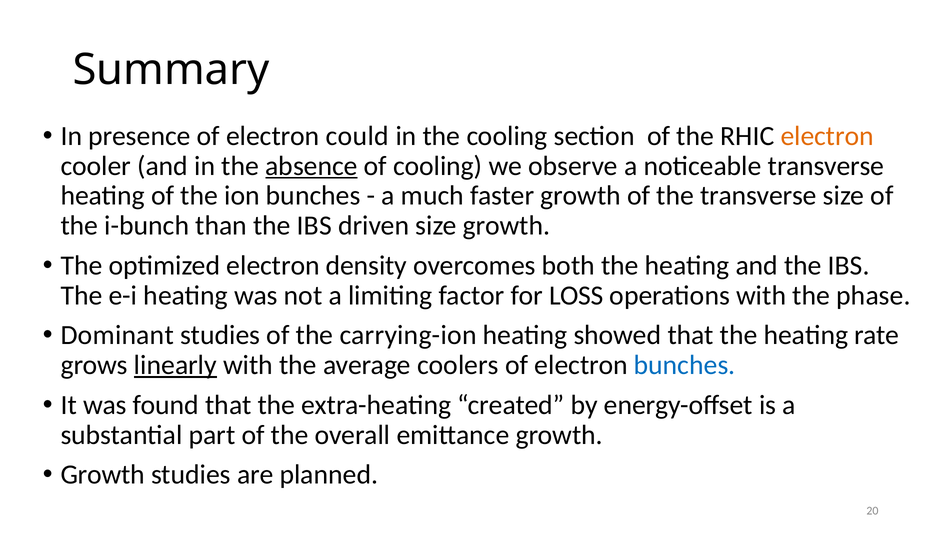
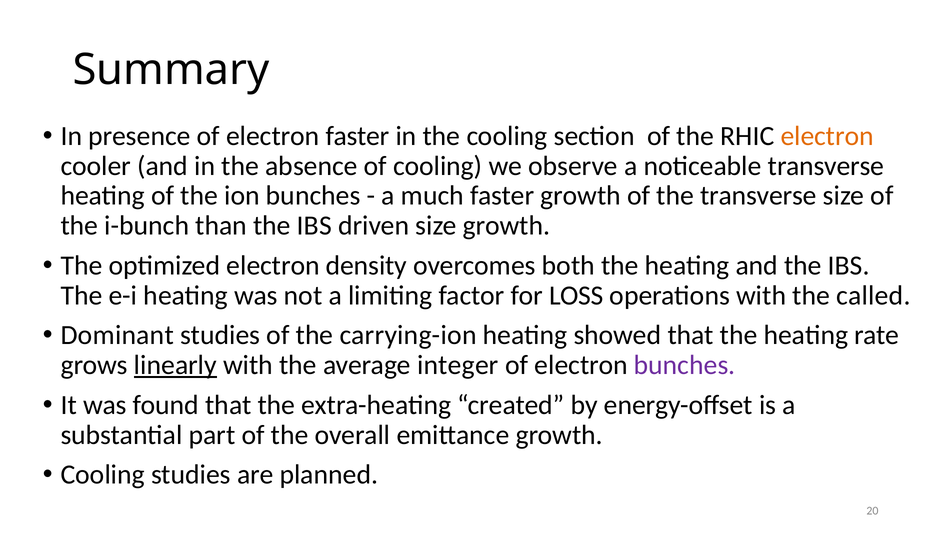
electron could: could -> faster (358, 136)
absence underline: present -> none (311, 166)
phase: phase -> called (873, 295)
coolers: coolers -> integer (458, 365)
bunches colour: blue -> purple (685, 365)
Growth: Growth -> Cooling (103, 475)
